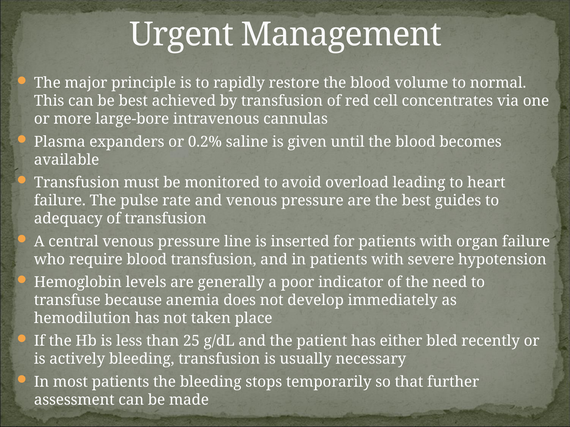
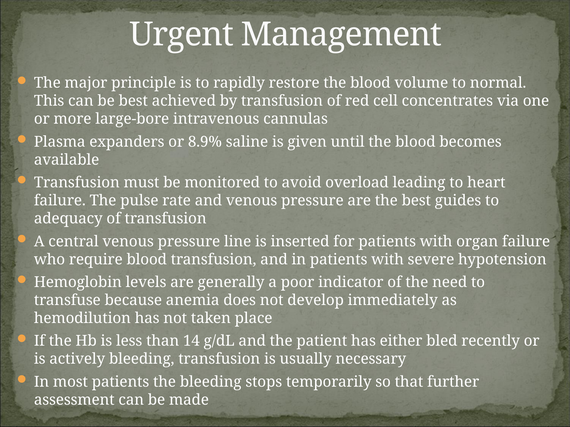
0.2%: 0.2% -> 8.9% (205, 142)
25: 25 -> 14 (191, 341)
